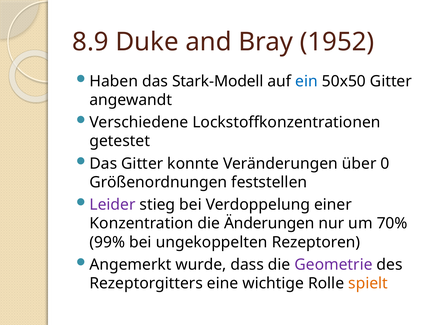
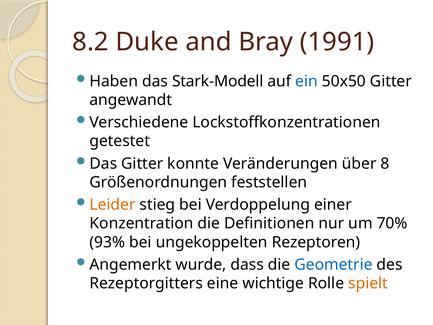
8.9: 8.9 -> 8.2 (90, 42)
1952: 1952 -> 1991 (337, 42)
0: 0 -> 8 (385, 163)
Leider colour: purple -> orange (113, 205)
Änderungen: Änderungen -> Definitionen (269, 223)
99%: 99% -> 93% (107, 242)
Geometrie colour: purple -> blue (334, 264)
